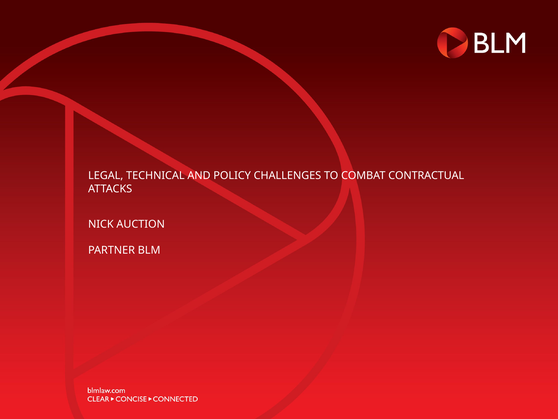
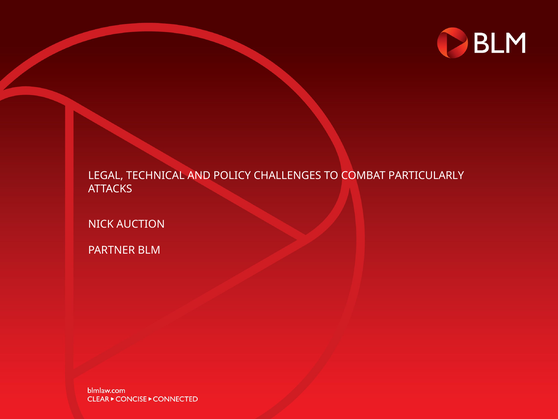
CONTRACTUAL: CONTRACTUAL -> PARTICULARLY (426, 176)
